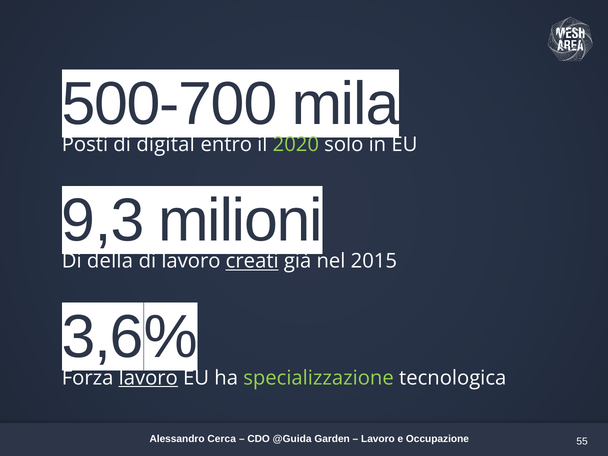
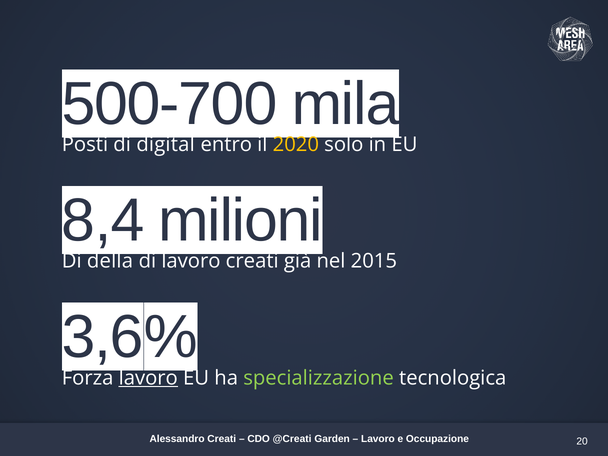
2020 colour: light green -> yellow (296, 145)
9,3: 9,3 -> 8,4 (103, 221)
creati underline: present -> none (252, 261)
Alessandro Cerca: Cerca -> Creati (222, 439)
@Guida: @Guida -> @Creati (292, 439)
55: 55 -> 20 (582, 442)
